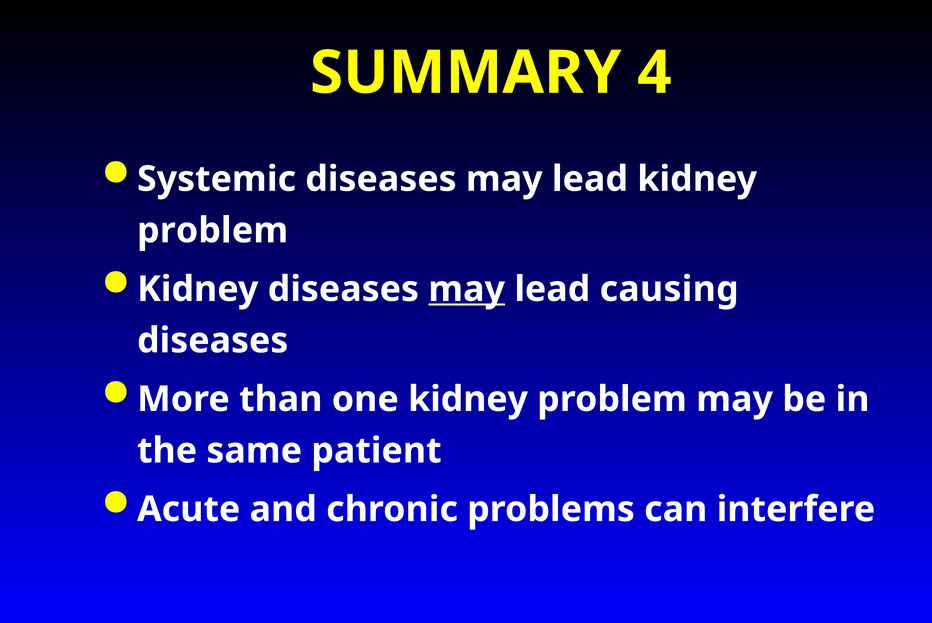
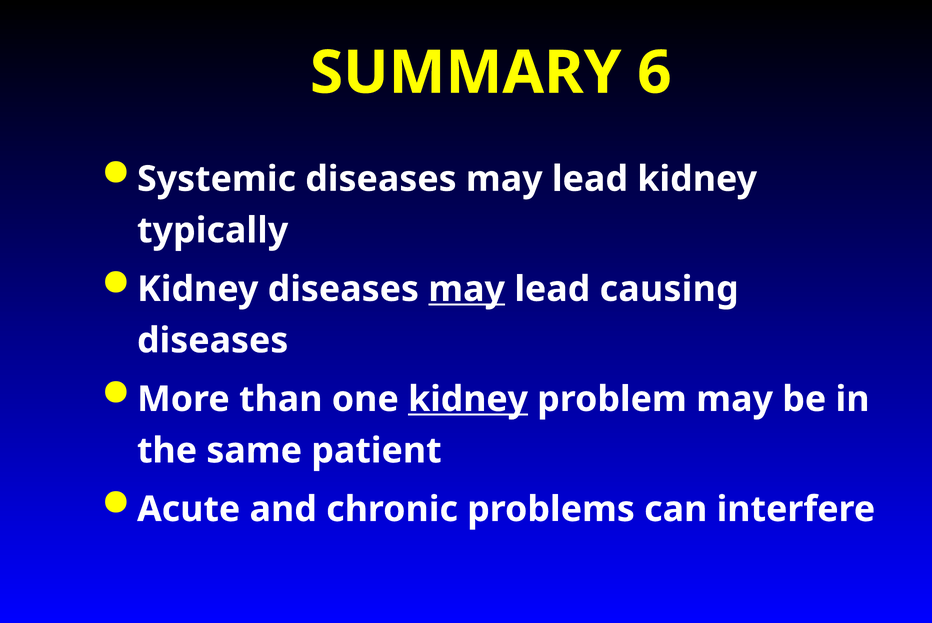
4: 4 -> 6 (654, 73)
problem: problem -> typically (213, 231)
kidney underline: none -> present (468, 400)
